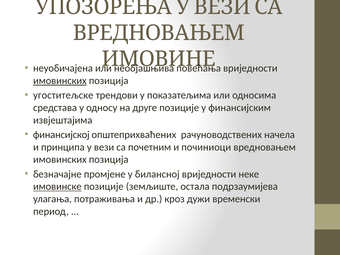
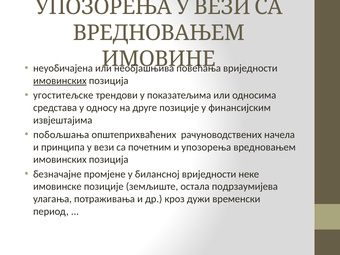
финансијској: финансијској -> побољшања (61, 135)
починиоци: починиоци -> упозорења (206, 147)
имовинске underline: present -> none (57, 187)
